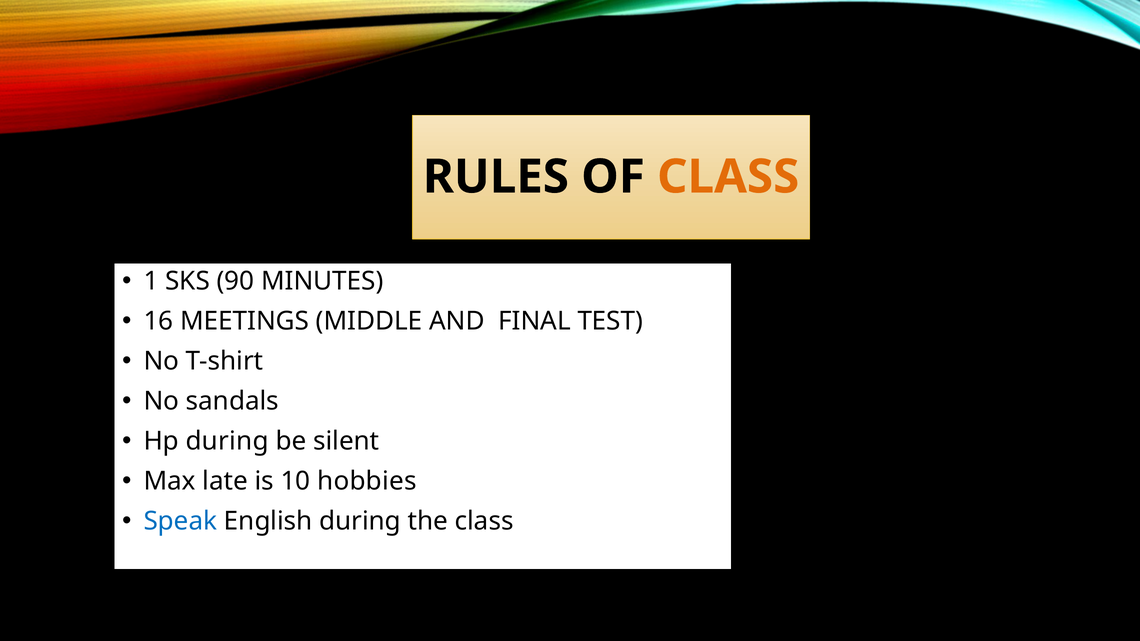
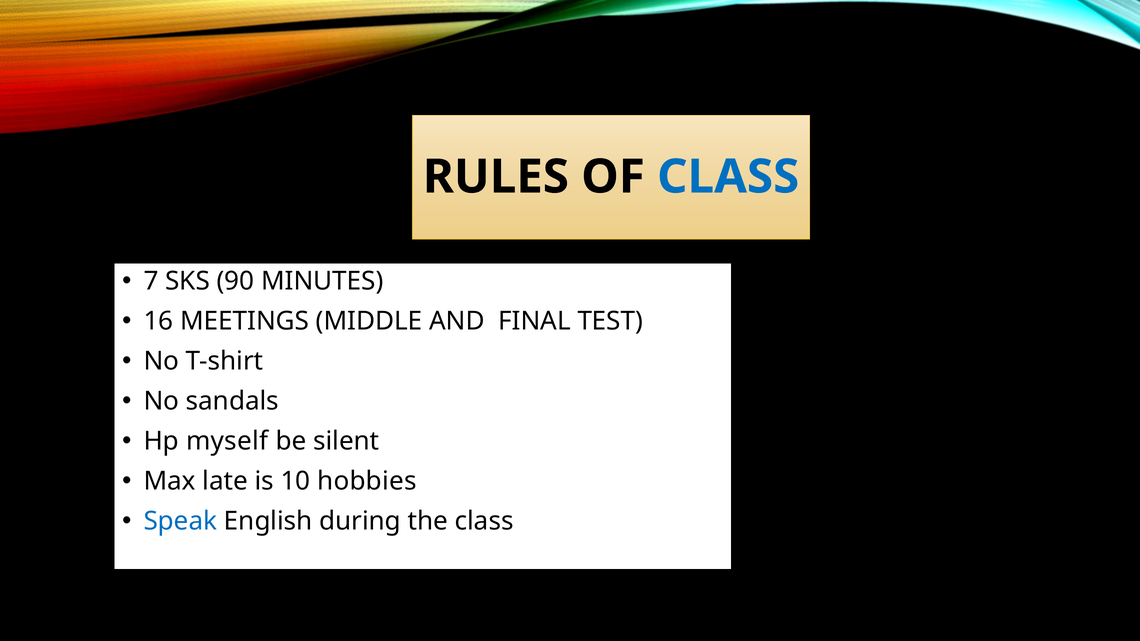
CLASS colour: orange -> blue (728, 177)
1: 1 -> 7 (151, 281)
Hp during: during -> myself (227, 441)
